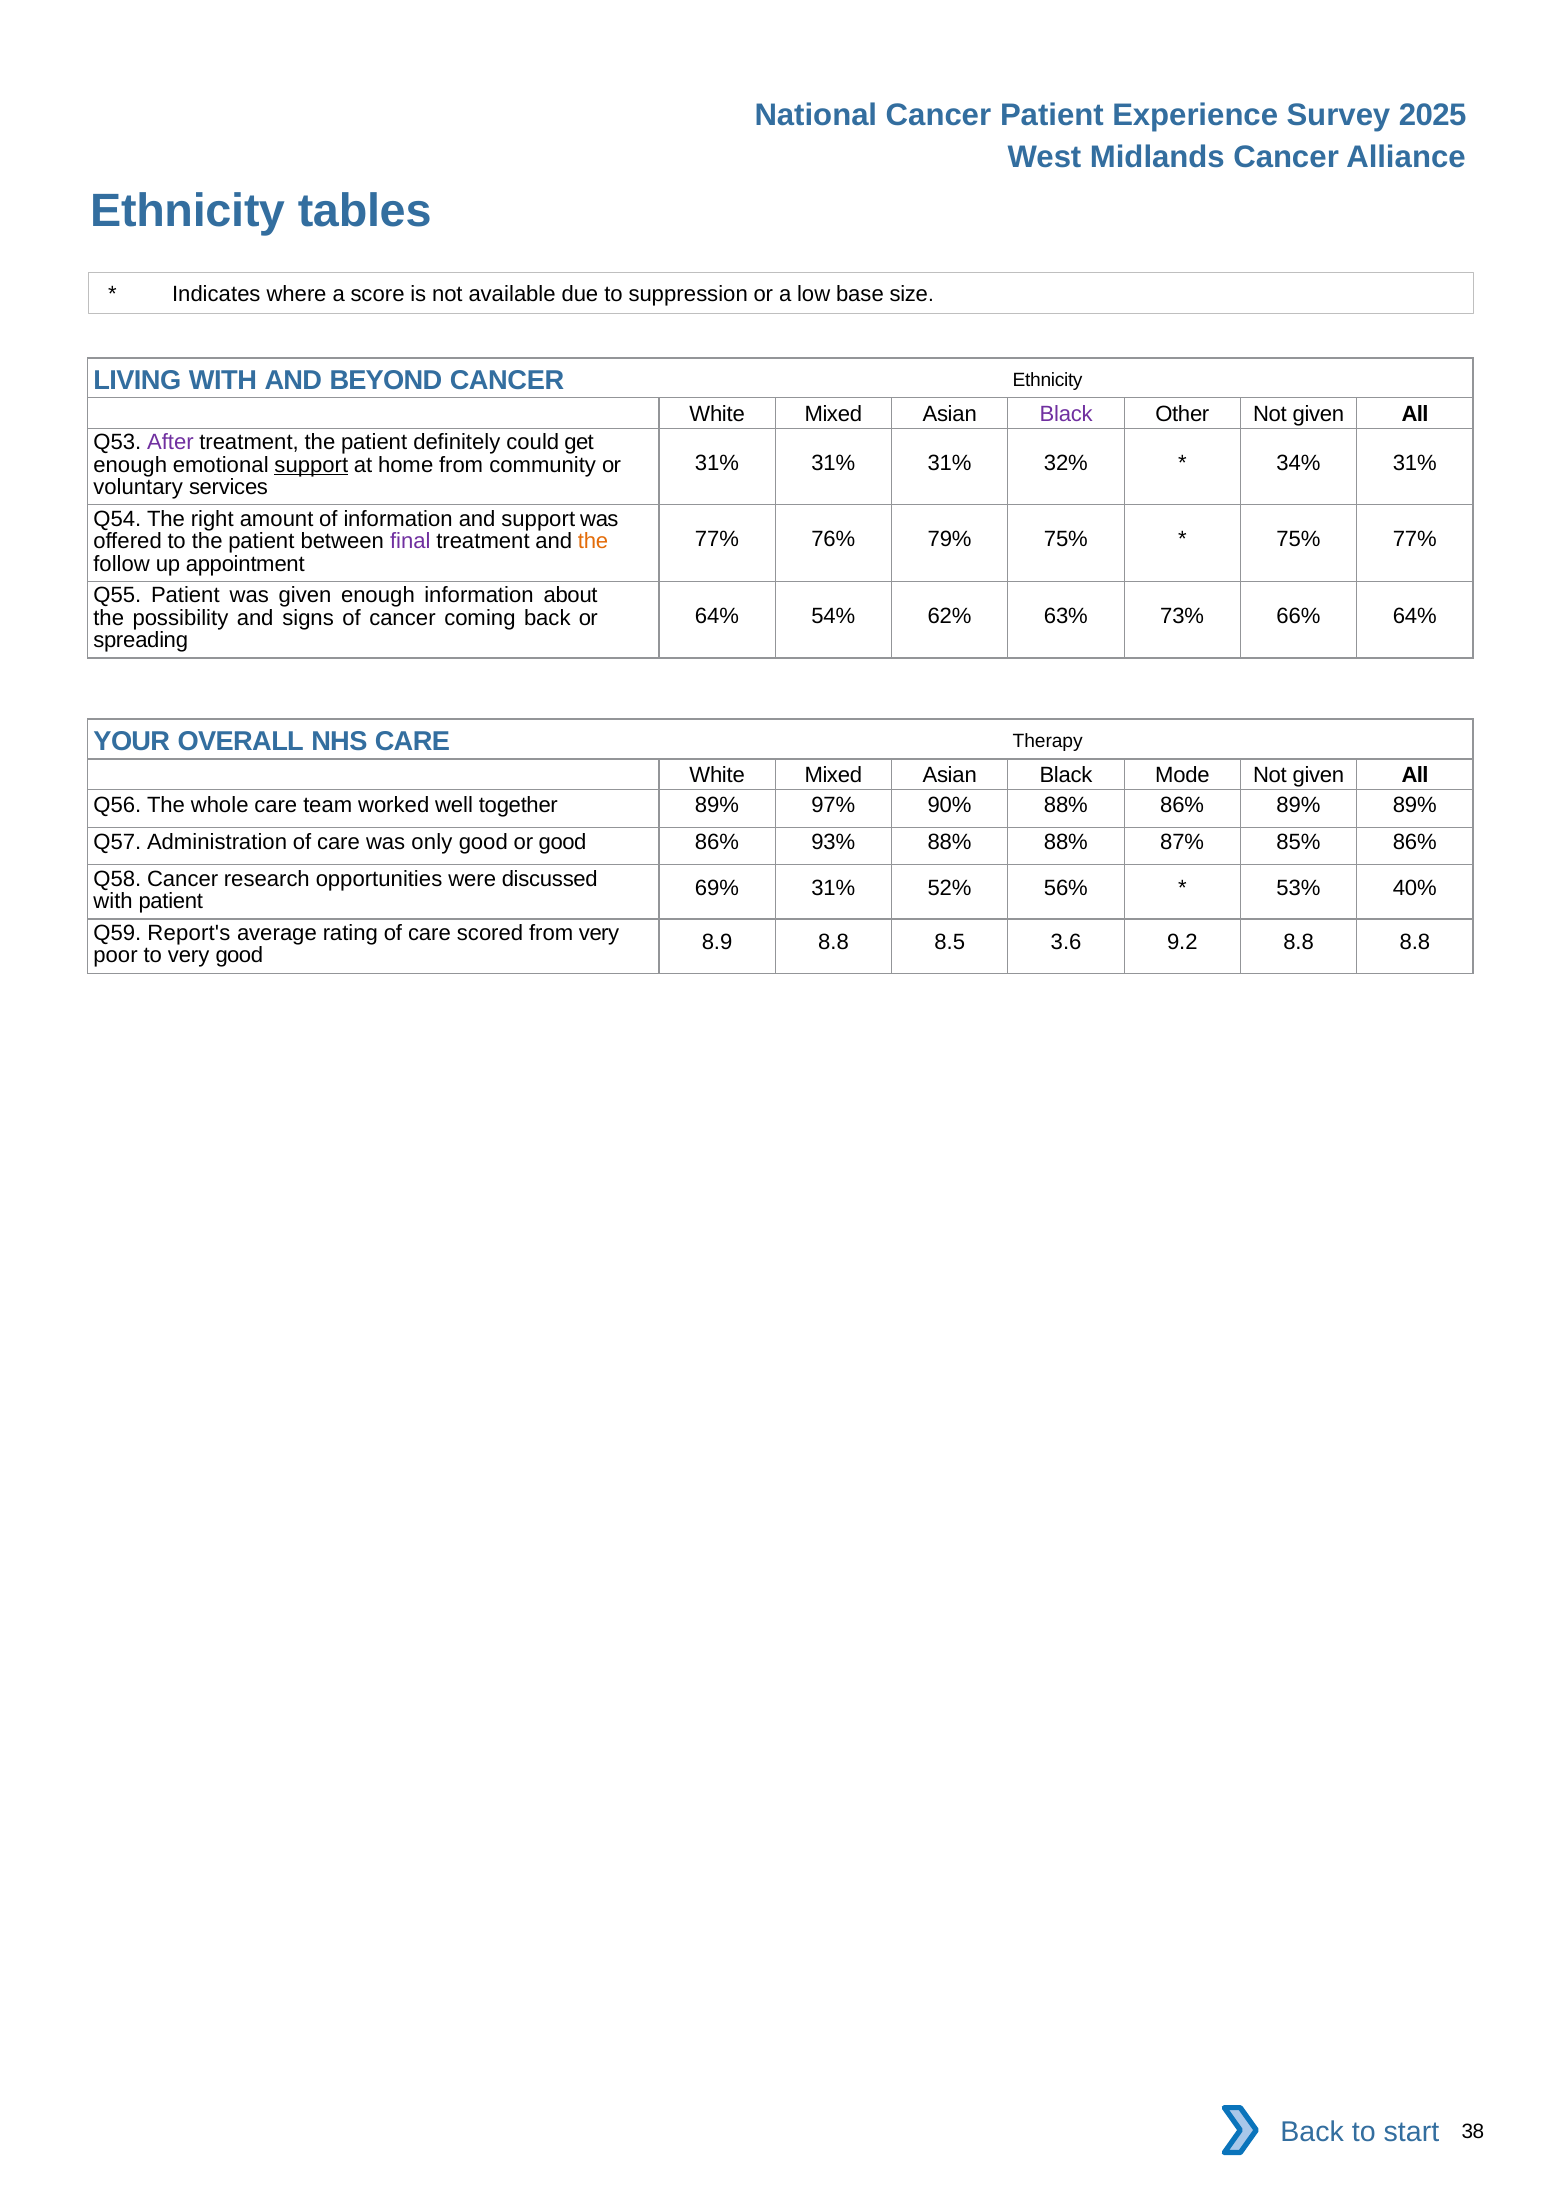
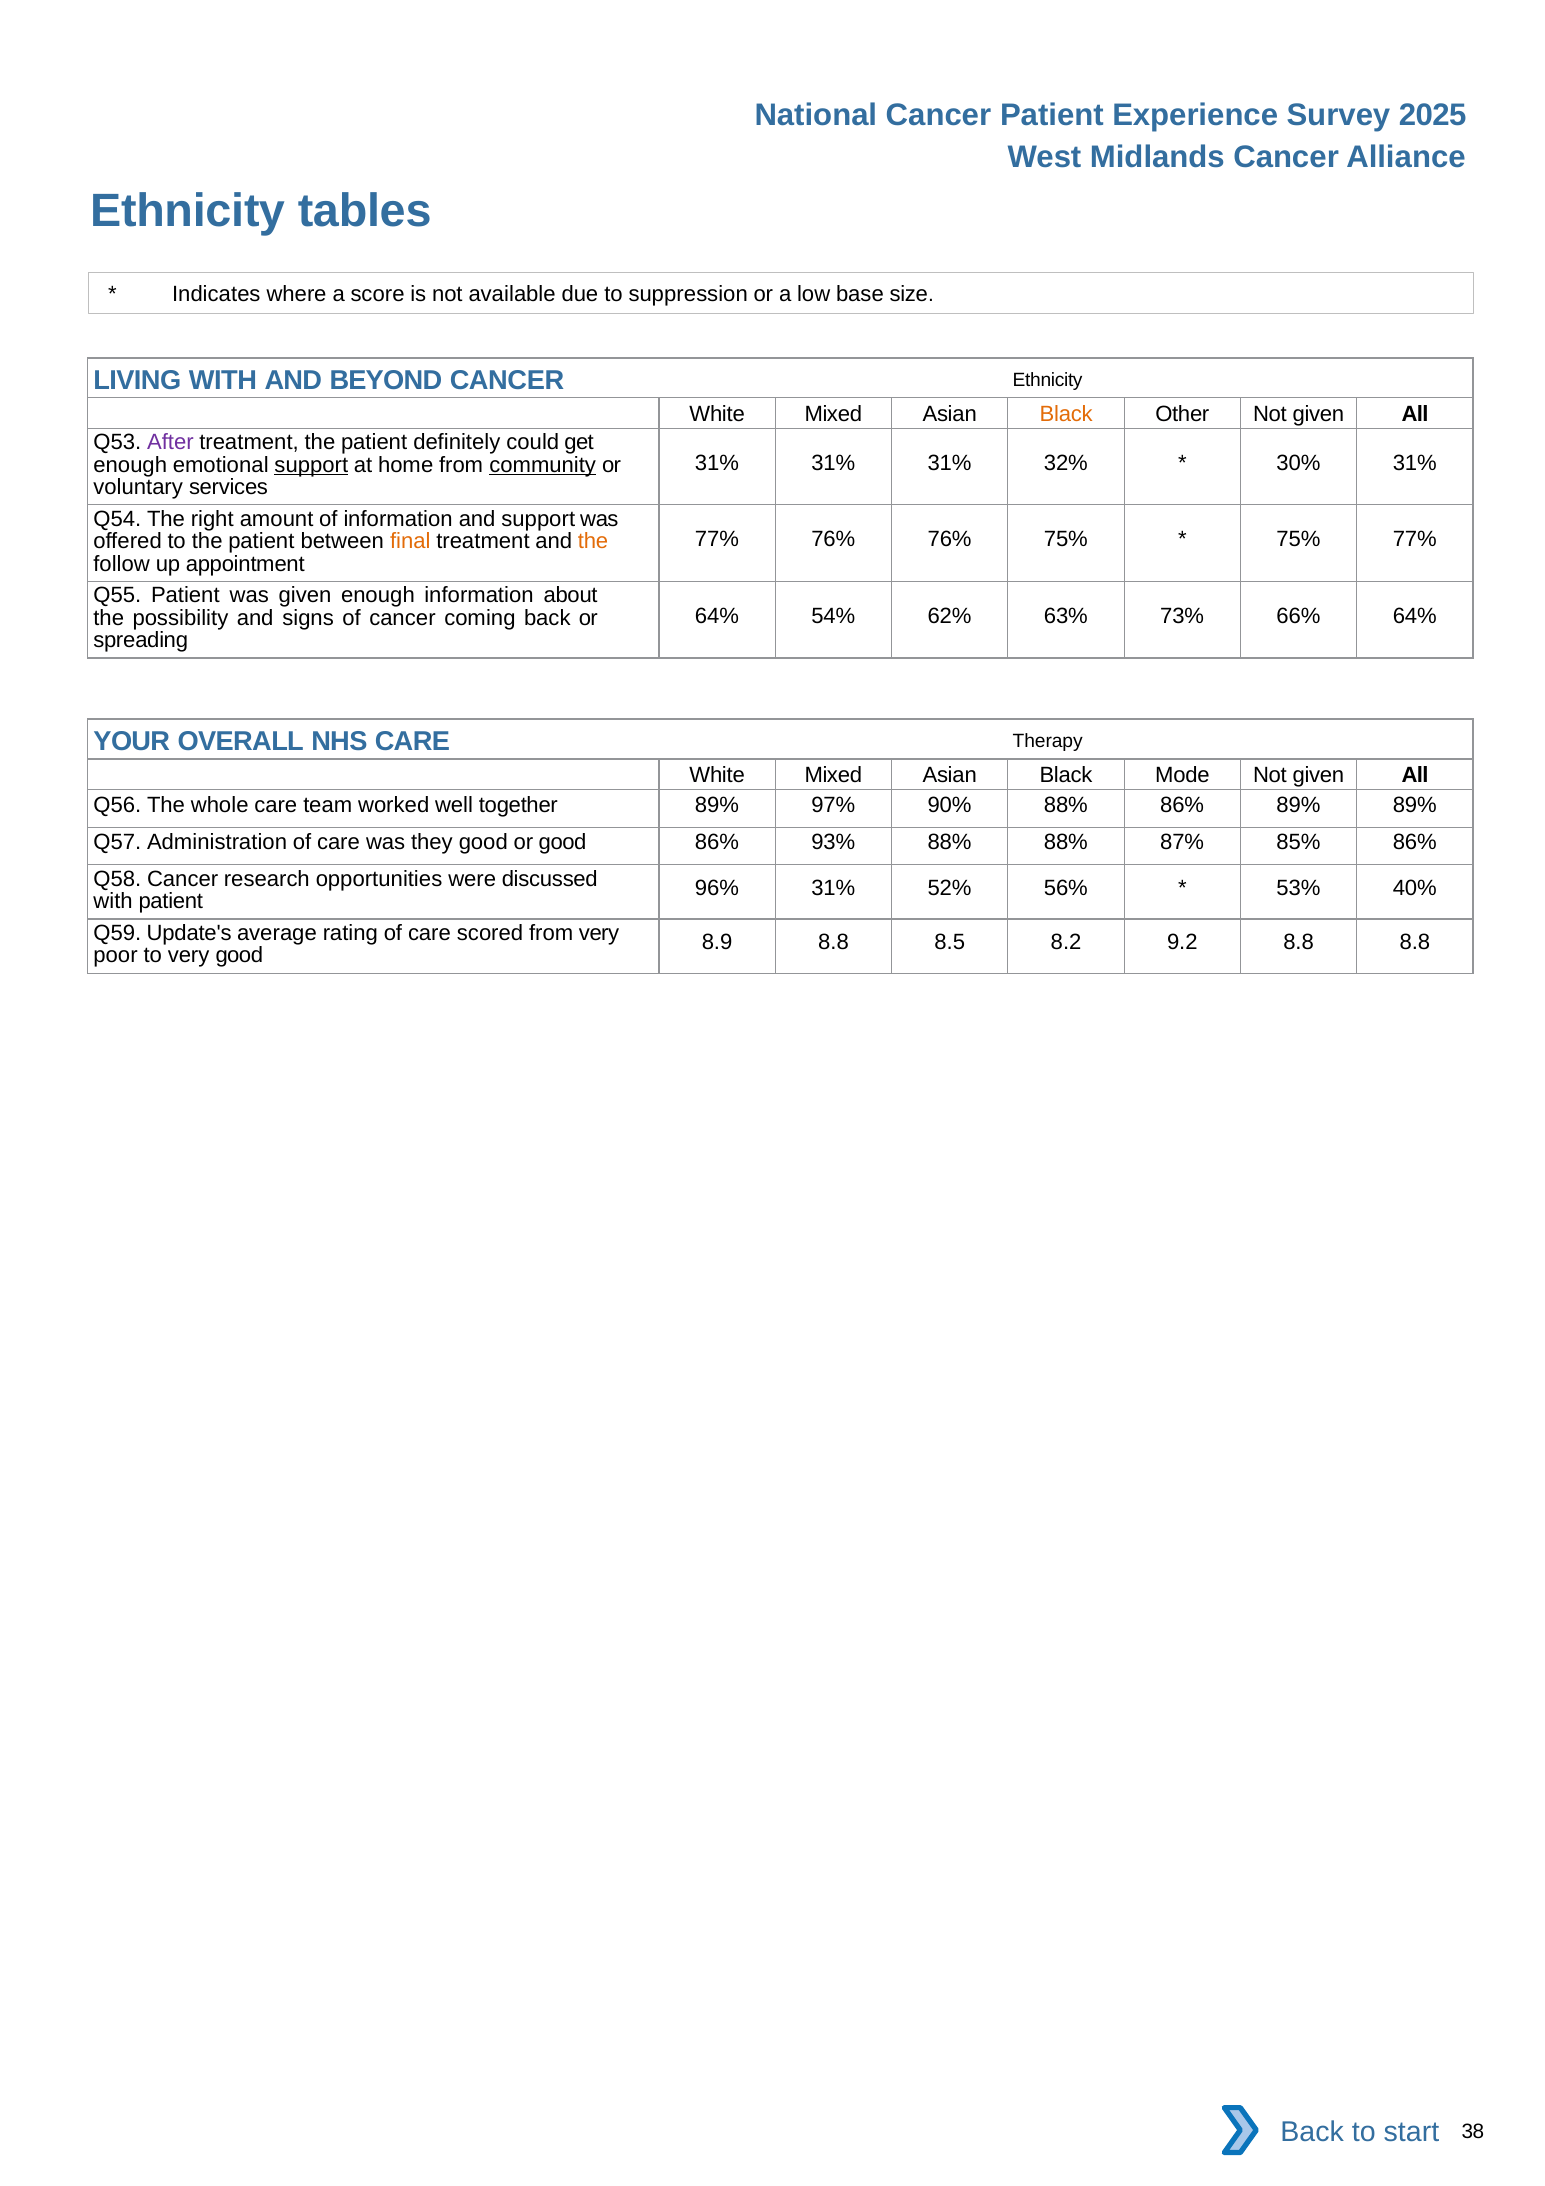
Black colour: purple -> orange (1066, 414)
34%: 34% -> 30% (1298, 463)
community underline: none -> present (543, 465)
76% 79%: 79% -> 76% (950, 540)
final colour: purple -> orange (410, 542)
only: only -> they (432, 843)
69%: 69% -> 96% (717, 889)
Report's: Report's -> Update's (189, 933)
3.6: 3.6 -> 8.2 (1066, 943)
